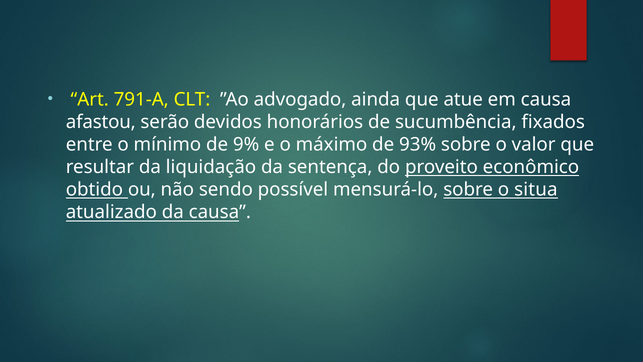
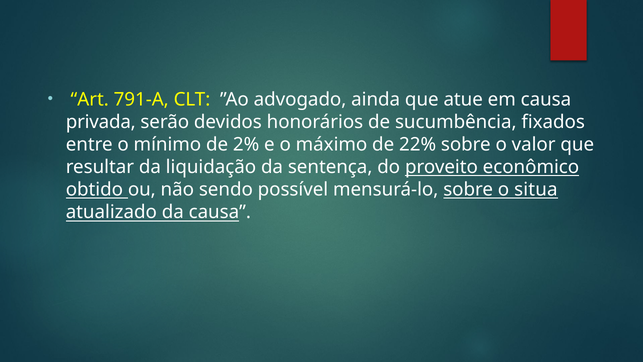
afastou: afastou -> privada (101, 122)
9%: 9% -> 2% (246, 144)
93%: 93% -> 22% (418, 144)
